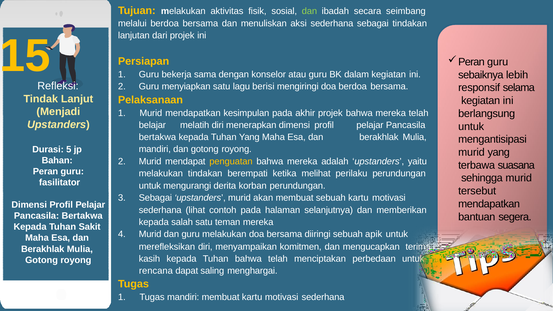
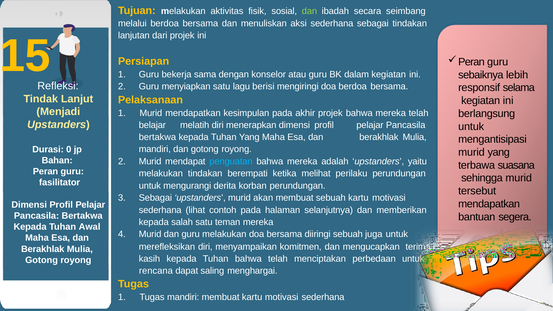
5: 5 -> 0 (69, 149)
penguatan colour: yellow -> light blue (231, 162)
Sakit: Sakit -> Awal (90, 227)
apik: apik -> juga (374, 234)
